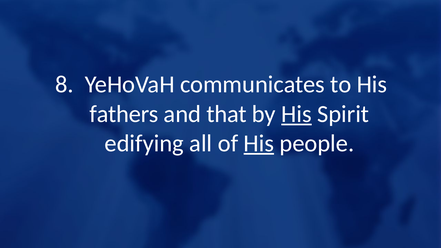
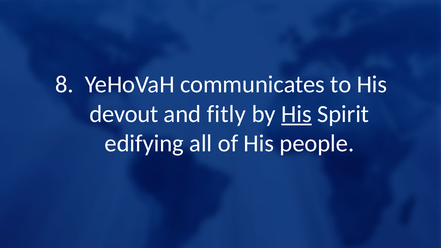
fathers: fathers -> devout (124, 114)
that: that -> fitly (226, 114)
His underline: present -> none (259, 143)
